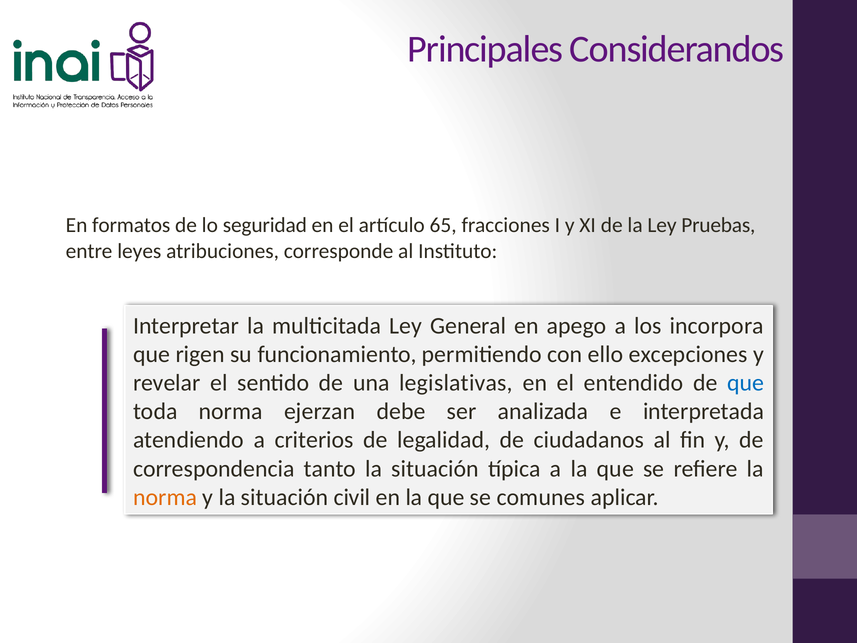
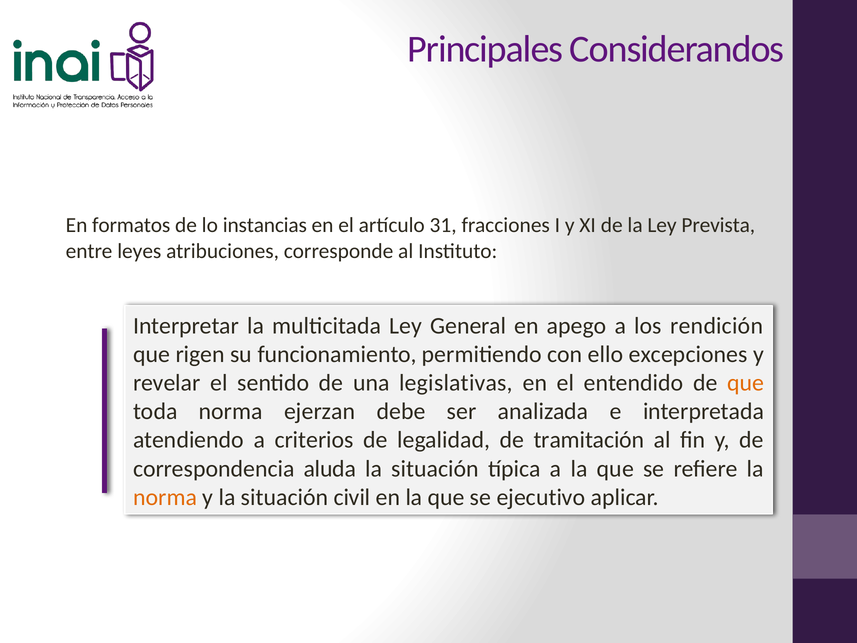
seguridad: seguridad -> instancias (265, 225)
65: 65 -> 31 (443, 225)
Pruebas: Pruebas -> Prevista (718, 225)
incorpora: incorpora -> rendición (717, 326)
que colour: blue -> orange (745, 383)
ciudadanos: ciudadanos -> tramitación (589, 440)
tanto: tanto -> aluda (330, 468)
comunes: comunes -> ejecutivo (541, 497)
